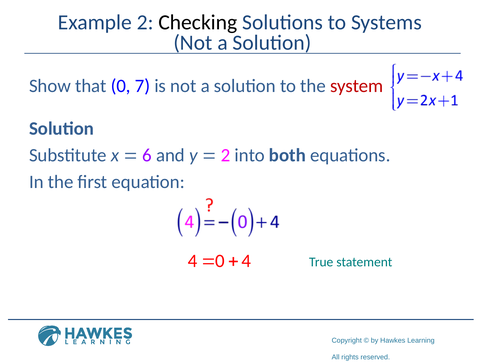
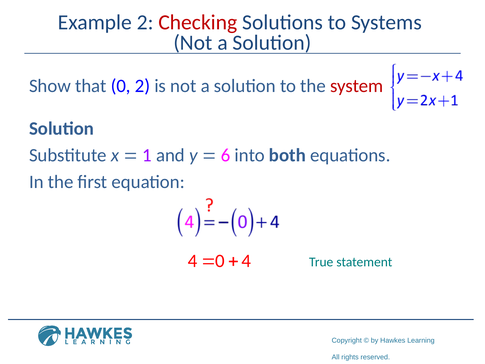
Checking colour: black -> red (198, 23)
0 7: 7 -> 2 (143, 86)
6: 6 -> 1 (147, 155)
2: 2 -> 6 (226, 155)
